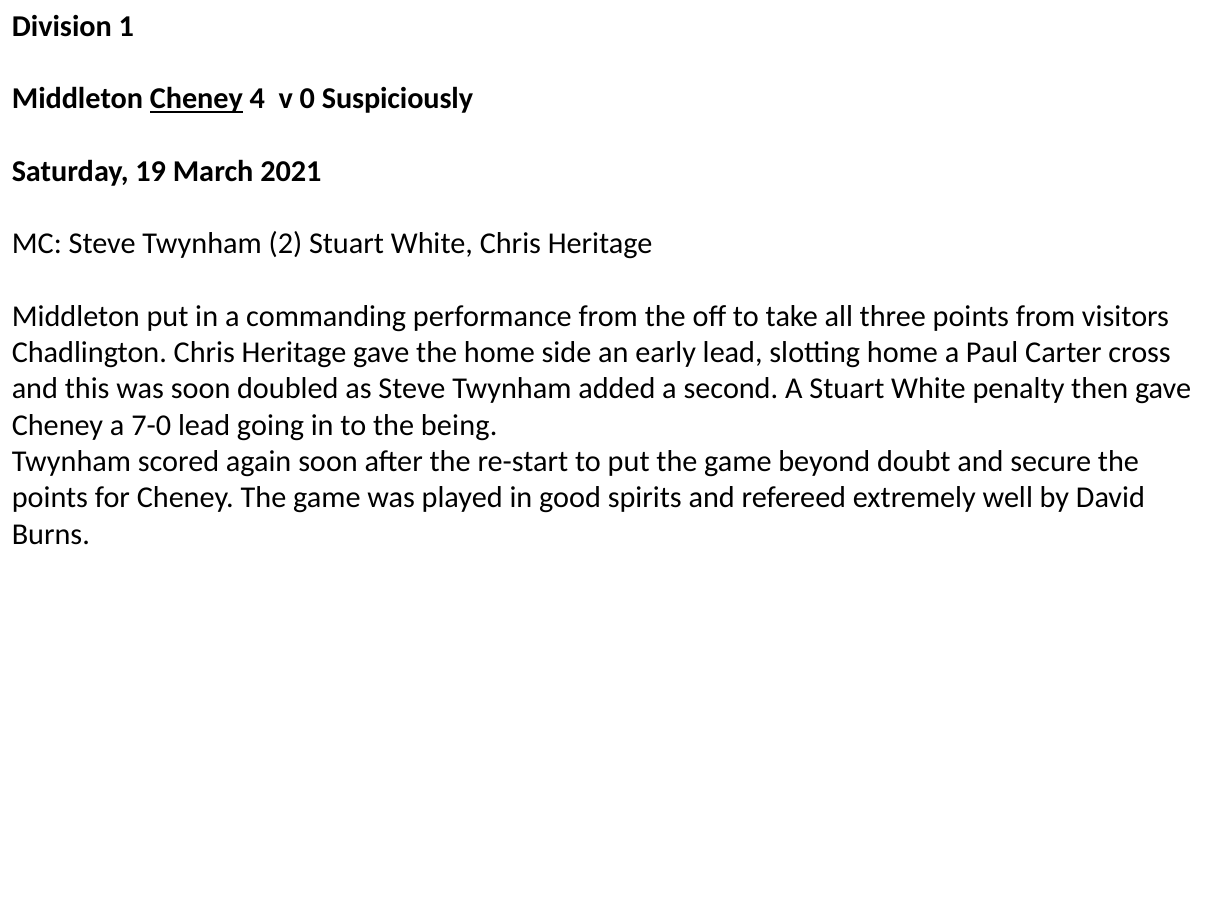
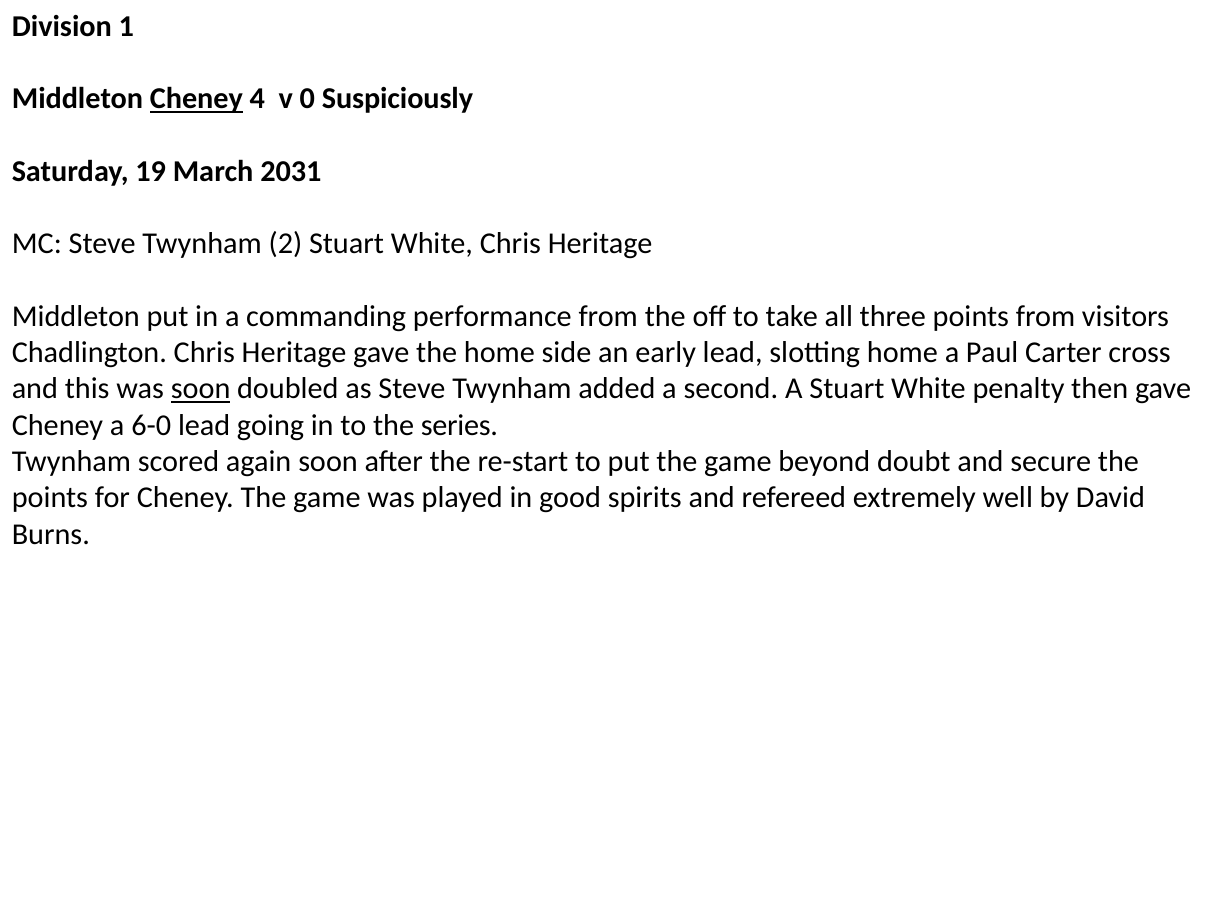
2021: 2021 -> 2031 (291, 171)
soon underline: none -> present (201, 389)
7-0: 7-0 -> 6-0 (151, 425)
being: being -> series (459, 425)
